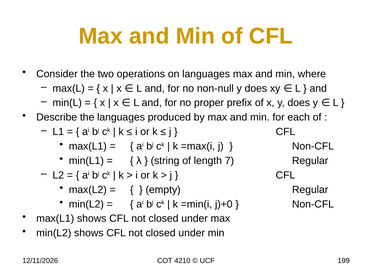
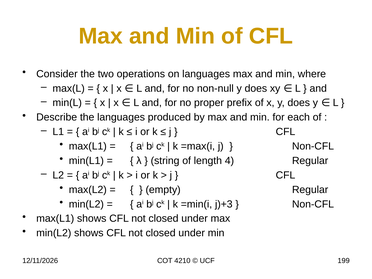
7: 7 -> 4 (229, 161)
j)+0: j)+0 -> j)+3 (224, 204)
